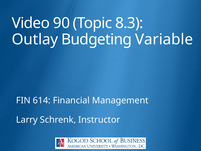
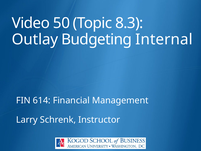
90: 90 -> 50 (61, 23)
Variable: Variable -> Internal (164, 39)
